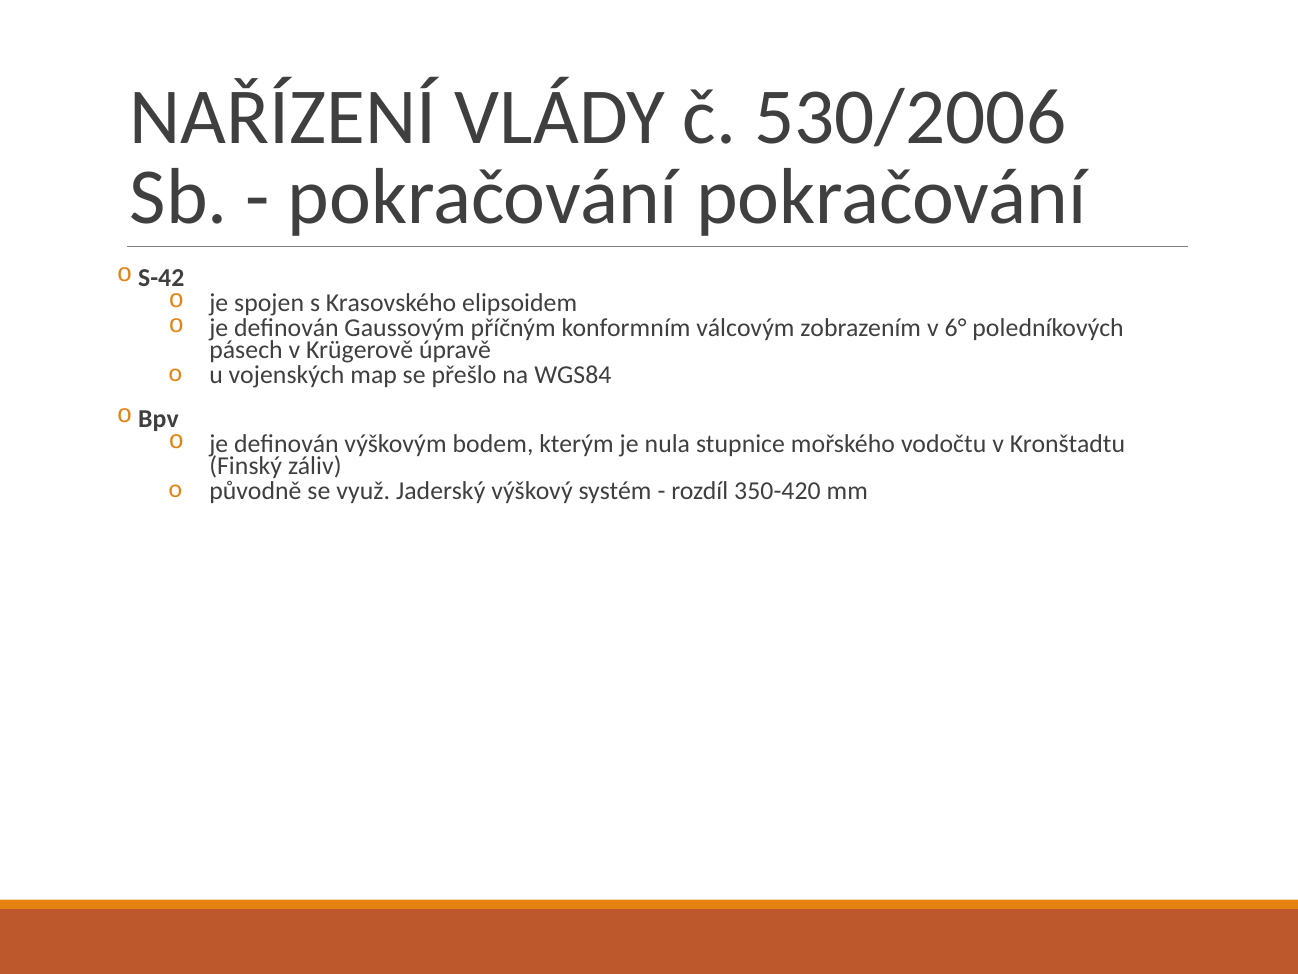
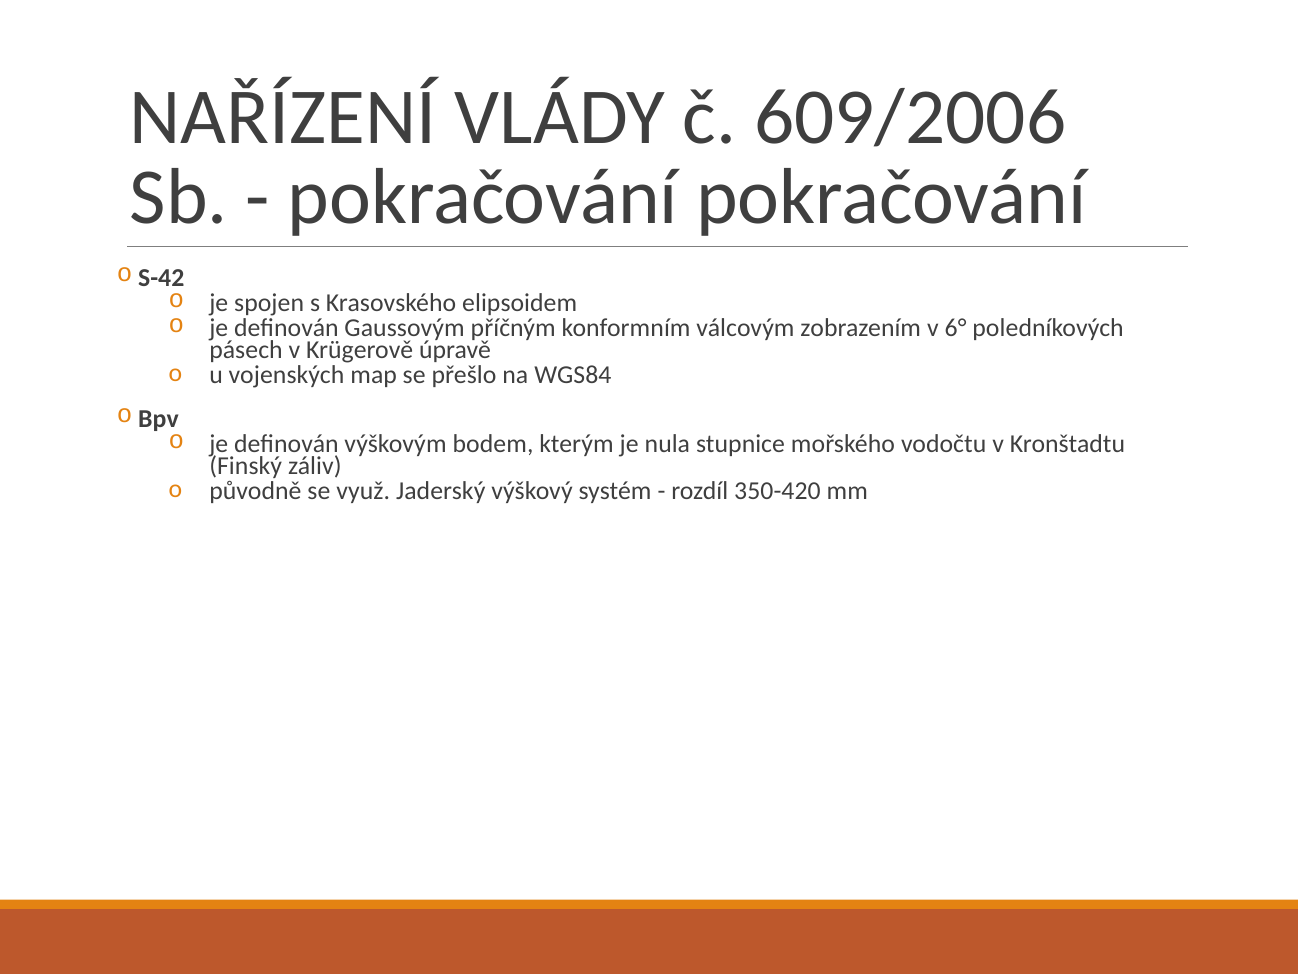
530/2006: 530/2006 -> 609/2006 (910, 117)
